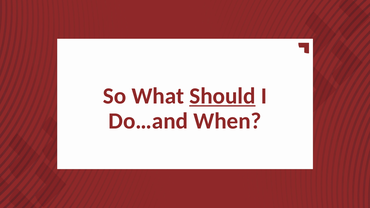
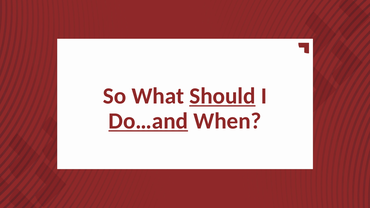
Do…and underline: none -> present (148, 121)
